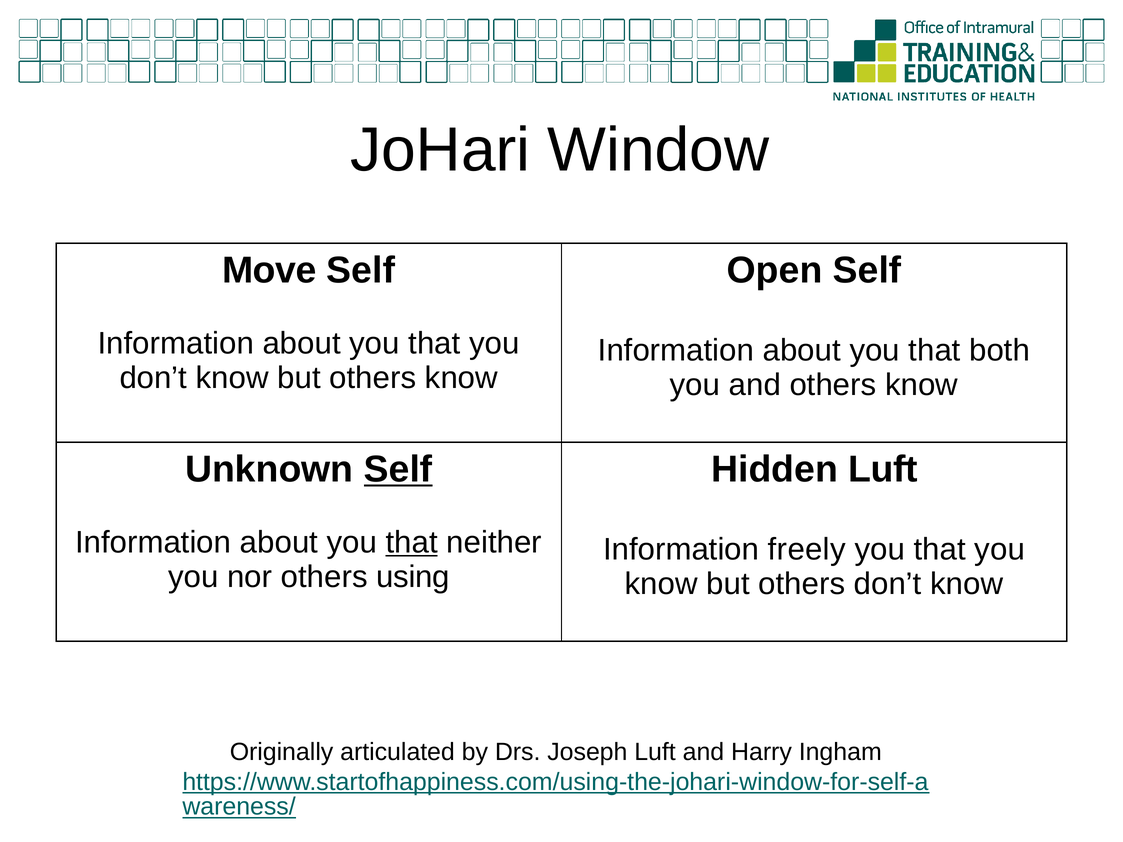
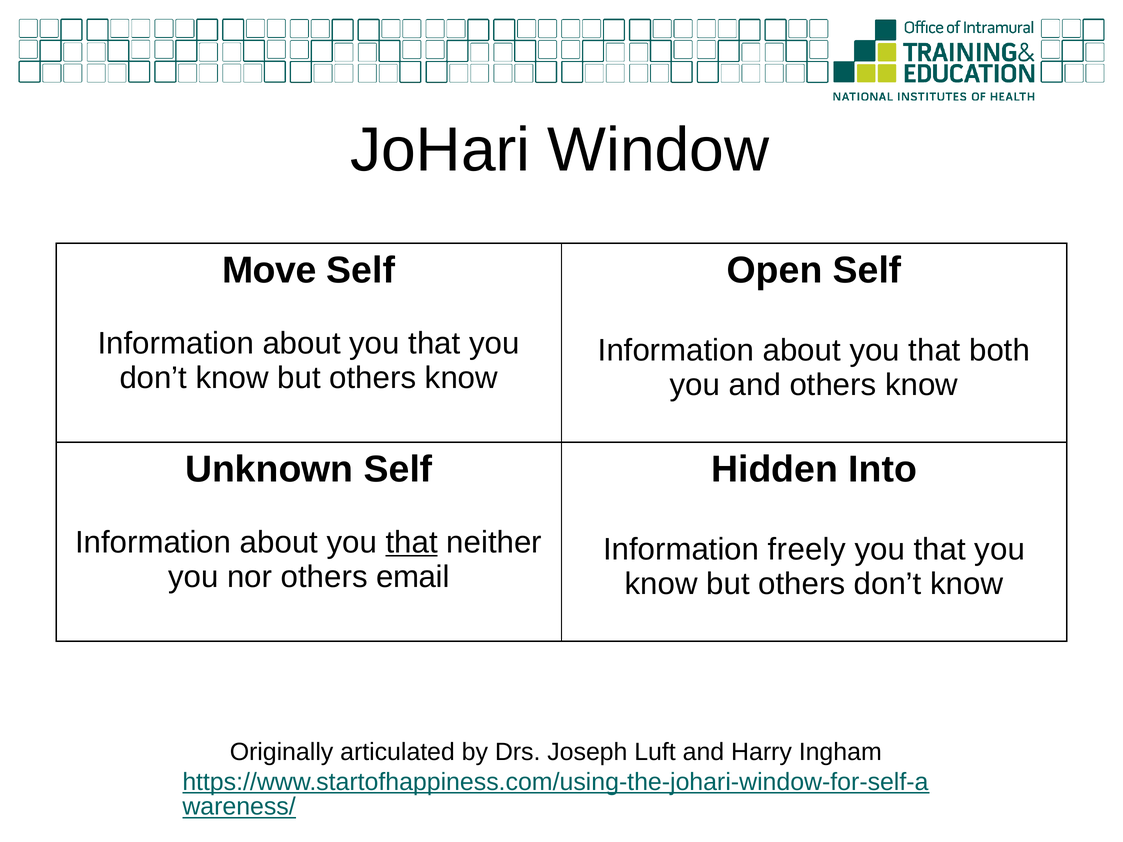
Self underline: present -> none (398, 470)
Hidden Luft: Luft -> Into (883, 470)
using: using -> email (413, 577)
